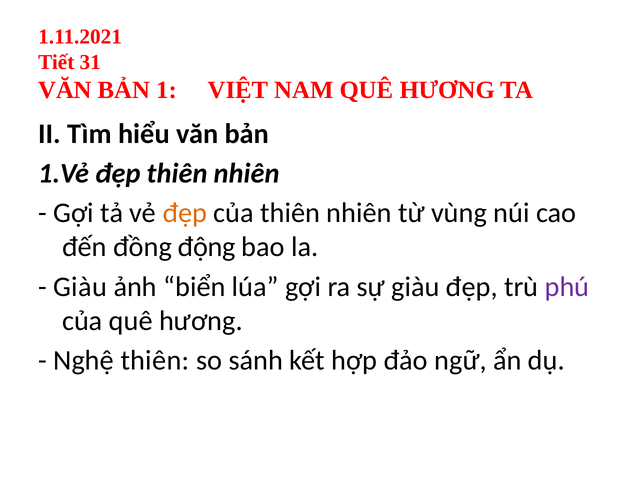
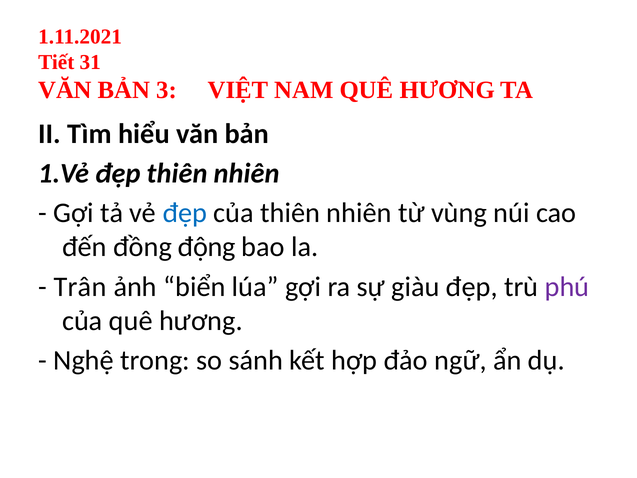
1: 1 -> 3 (167, 90)
đẹp colour: orange -> blue (185, 213)
Giàu: Giàu -> Trân (80, 287)
Nghệ thiên: thiên -> trong (155, 360)
